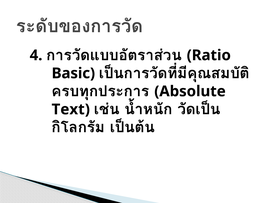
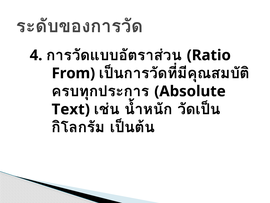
Basic: Basic -> From (73, 73)
